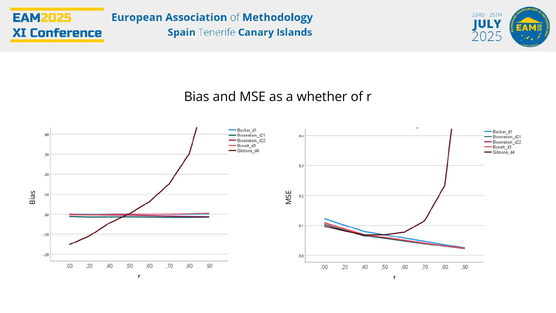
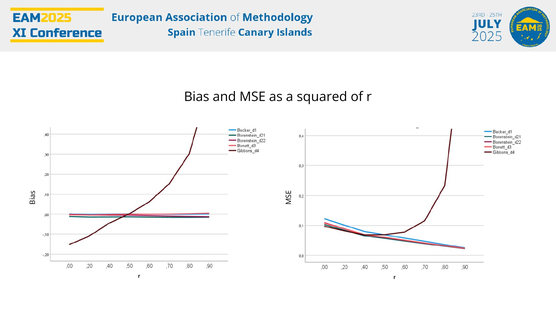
whether: whether -> squared (322, 97)
